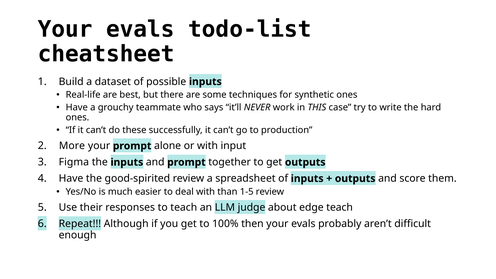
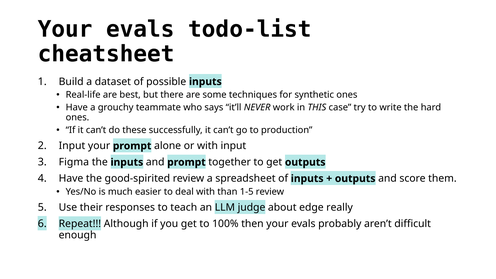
More: More -> Input (72, 146)
edge teach: teach -> really (340, 208)
